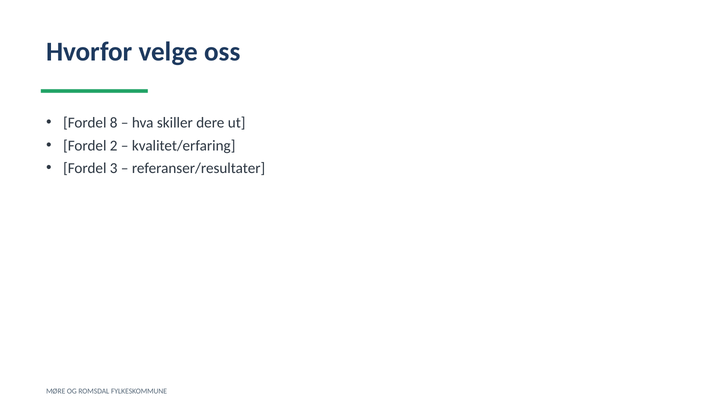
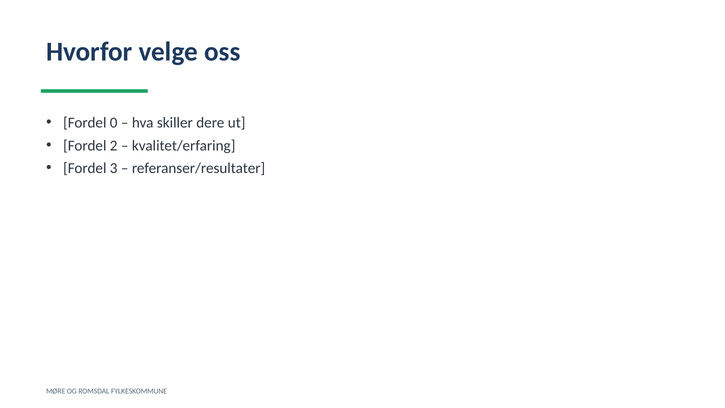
8: 8 -> 0 (114, 123)
